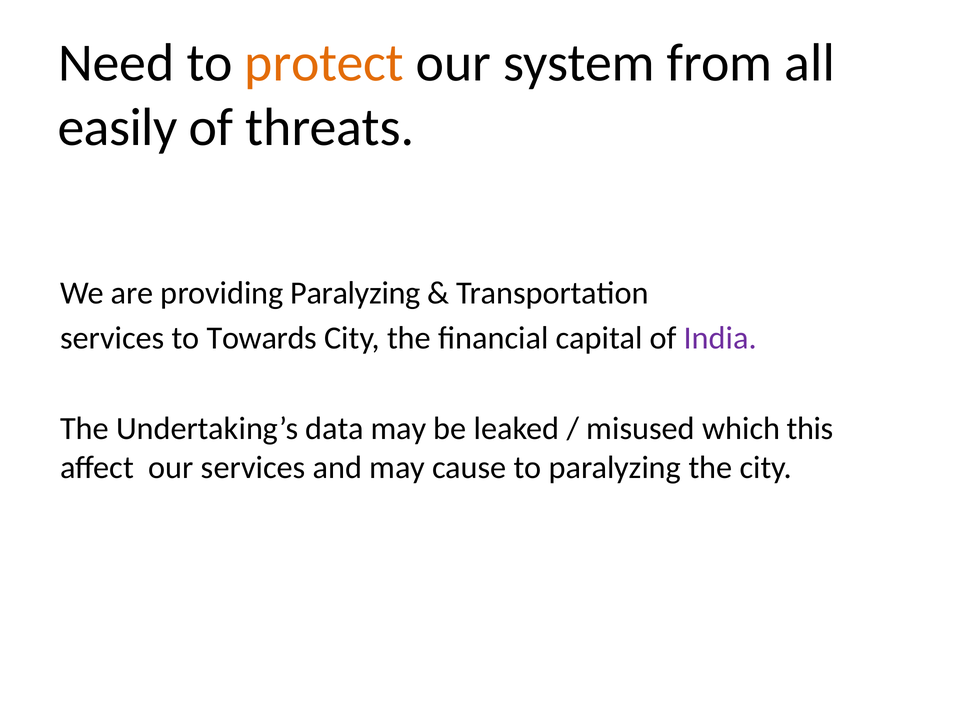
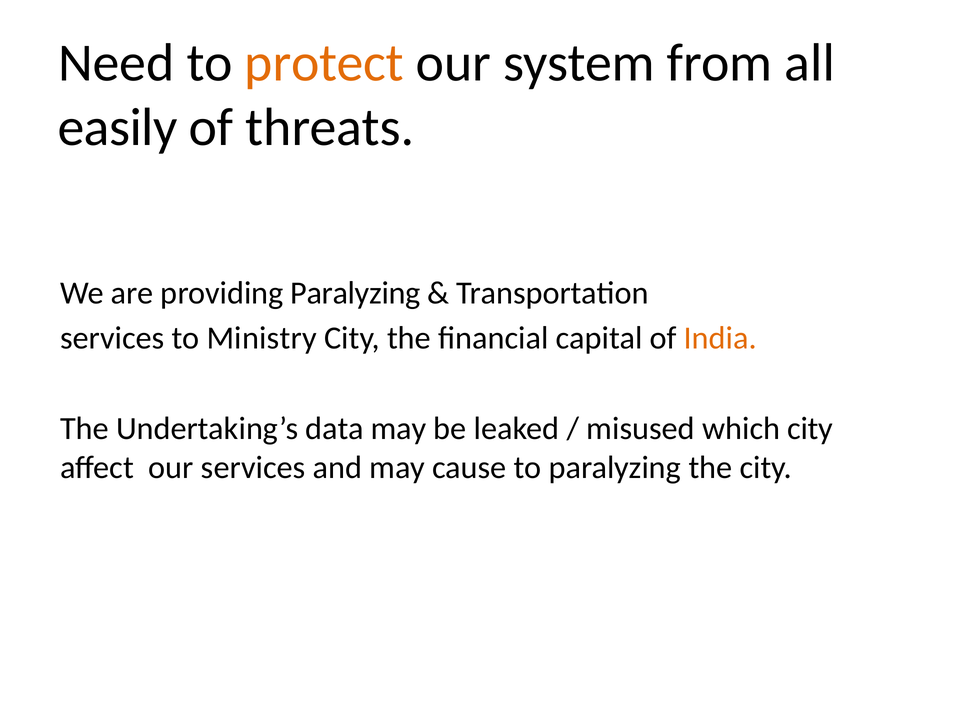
Towards: Towards -> Ministry (262, 338)
India colour: purple -> orange (720, 338)
which this: this -> city (810, 429)
